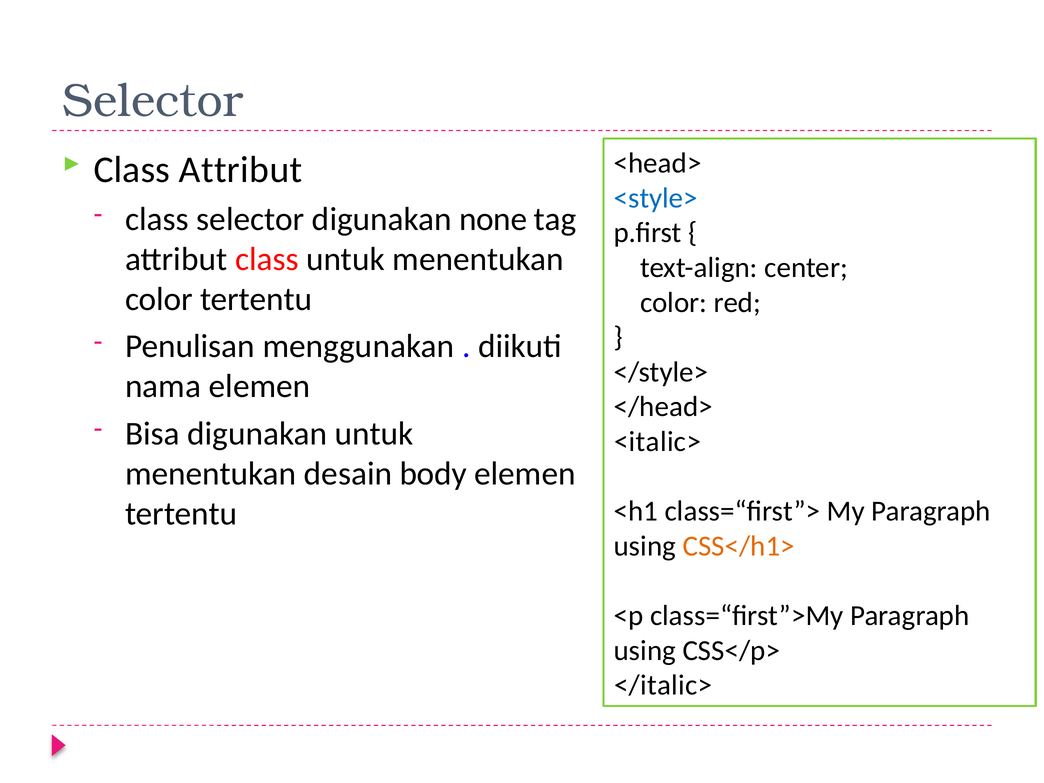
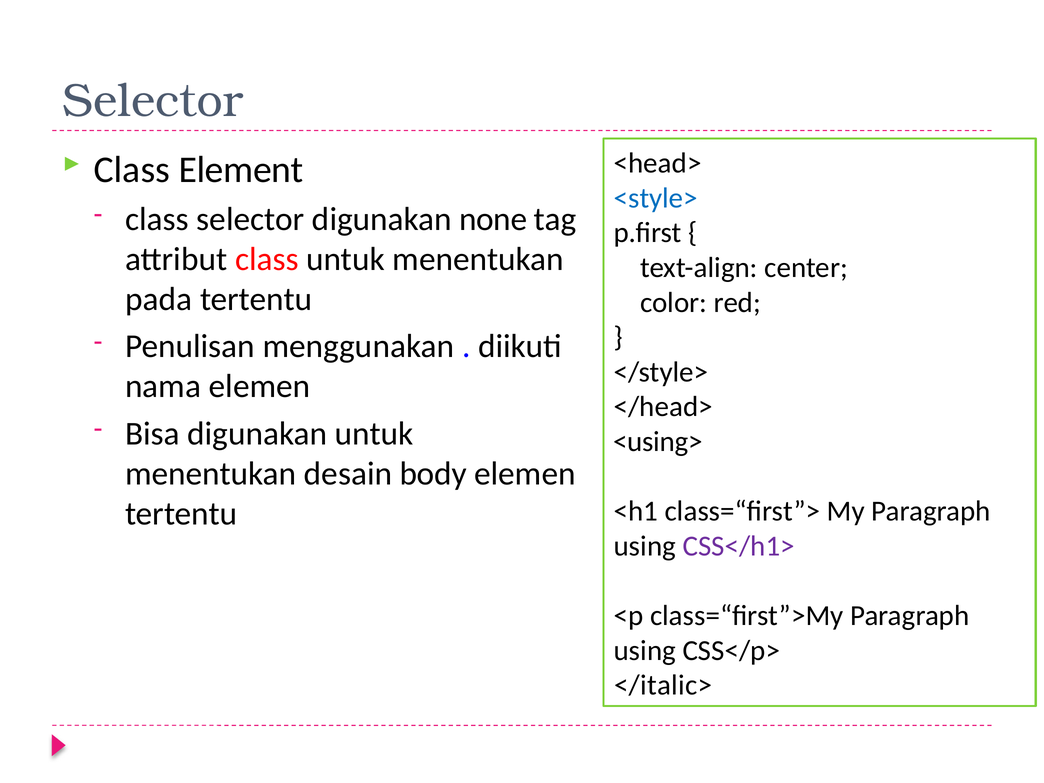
Class Attribut: Attribut -> Element (241, 170)
color: color -> pada (159, 299)
<italic>: <italic> -> <using> (658, 442)
CSS</h1> colour: orange -> purple (739, 546)
